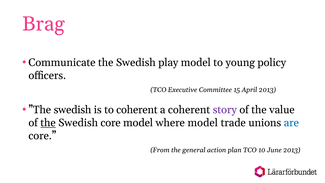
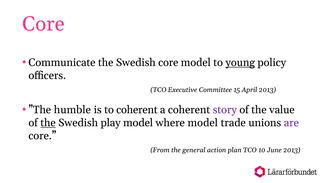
Brag: Brag -> Core (44, 24)
Swedish play: play -> core (168, 63)
young underline: none -> present (240, 63)
”The swedish: swedish -> humble (72, 110)
Swedish core: core -> play (111, 123)
are colour: blue -> purple (291, 123)
